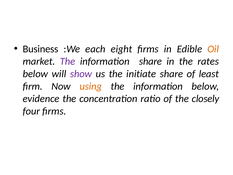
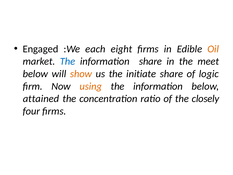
Business: Business -> Engaged (41, 49)
The colour: purple -> blue (68, 61)
rates: rates -> meet (208, 61)
show colour: purple -> orange (81, 74)
least: least -> logic (209, 74)
evidence: evidence -> attained (41, 99)
